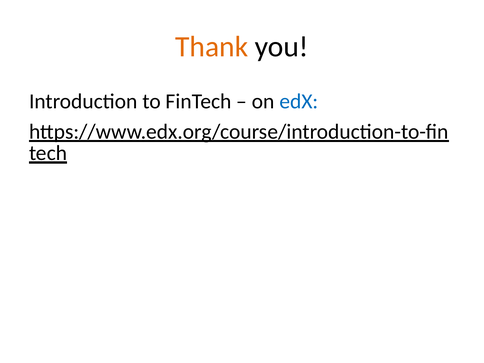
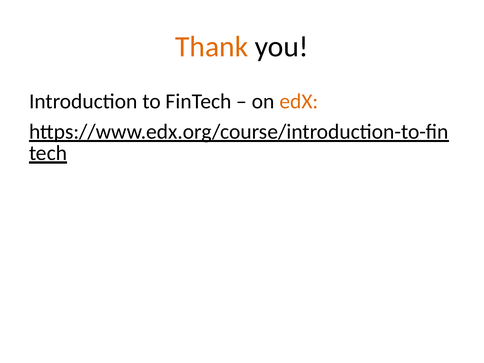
edX colour: blue -> orange (299, 102)
